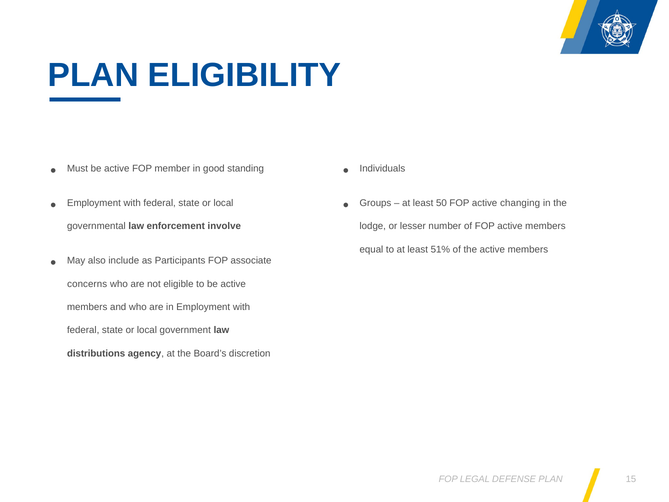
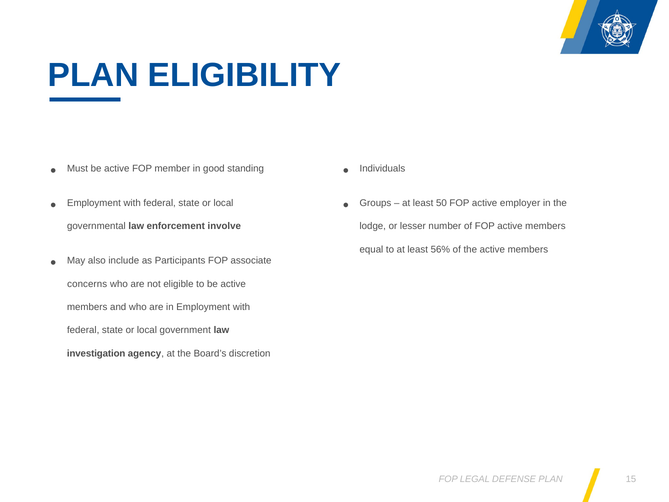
changing: changing -> employer (520, 203)
51%: 51% -> 56% (440, 249)
distributions: distributions -> investigation (96, 353)
